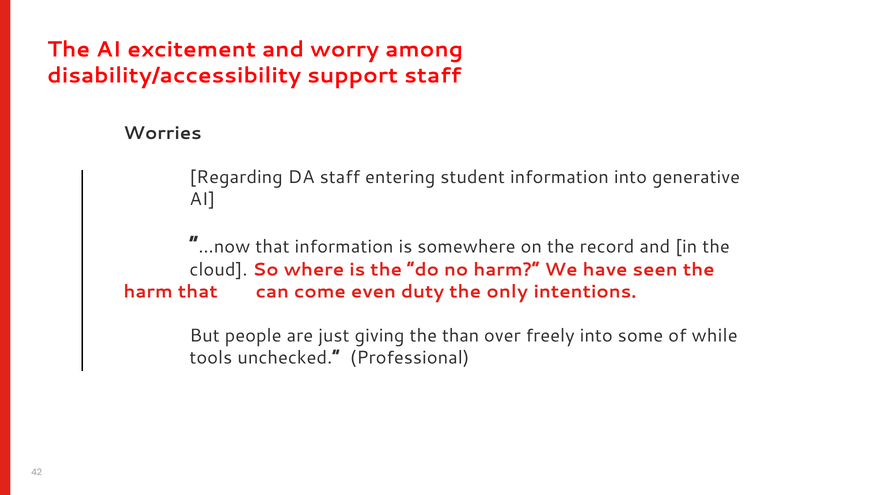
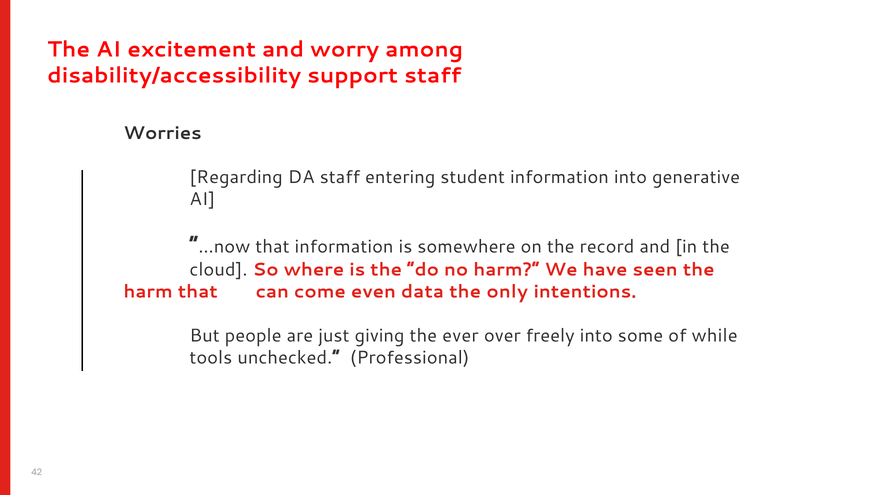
duty: duty -> data (422, 292)
than: than -> ever (460, 336)
